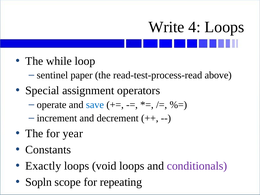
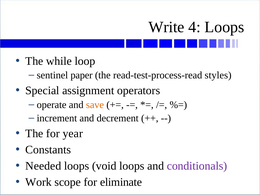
above: above -> styles (218, 75)
save colour: blue -> orange (95, 105)
Exactly: Exactly -> Needed (43, 166)
Sopln: Sopln -> Work (38, 182)
repeating: repeating -> eliminate (121, 182)
